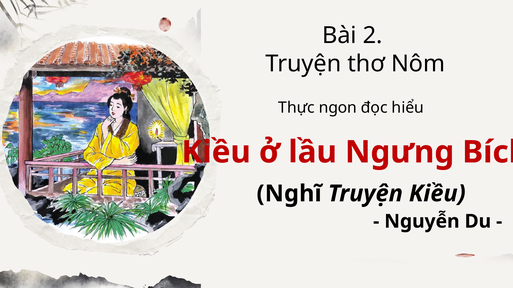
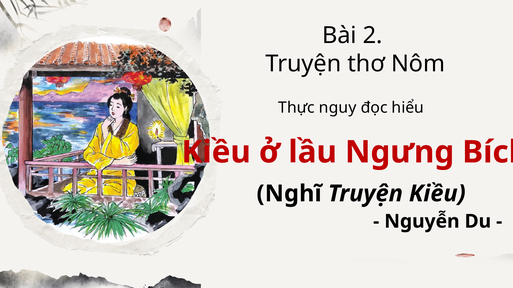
ngọn: ngọn -> nguy (338, 108)
